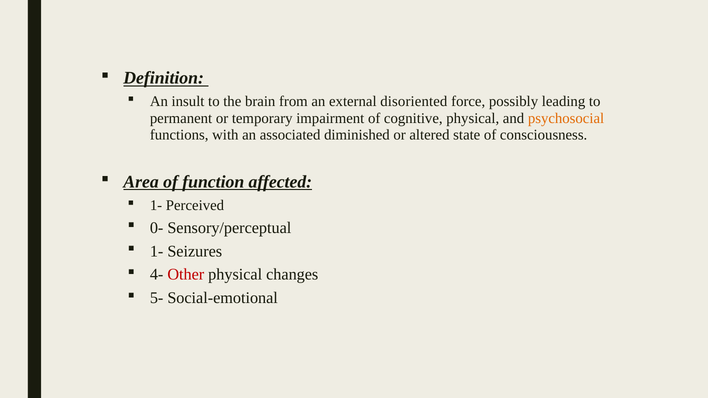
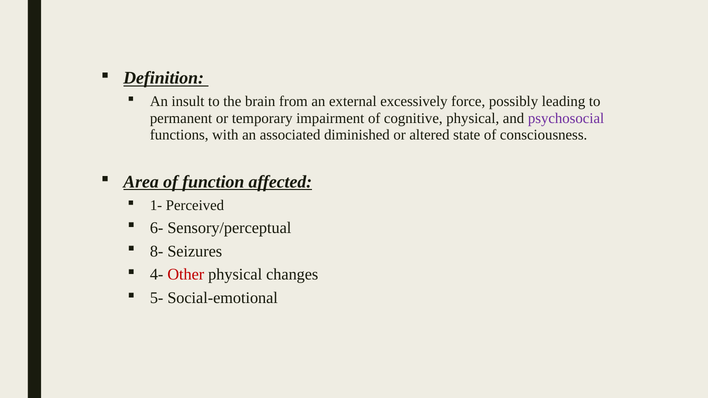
disoriented: disoriented -> excessively (414, 102)
psychosocial colour: orange -> purple (566, 118)
0-: 0- -> 6- (157, 228)
1-: 1- -> 8- (157, 251)
